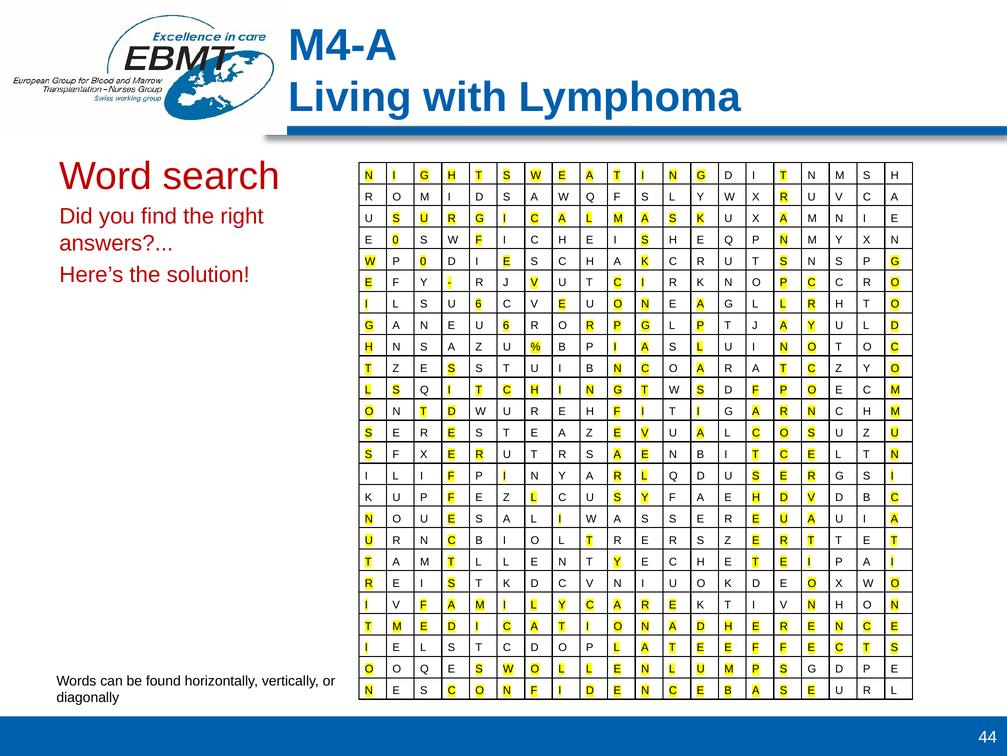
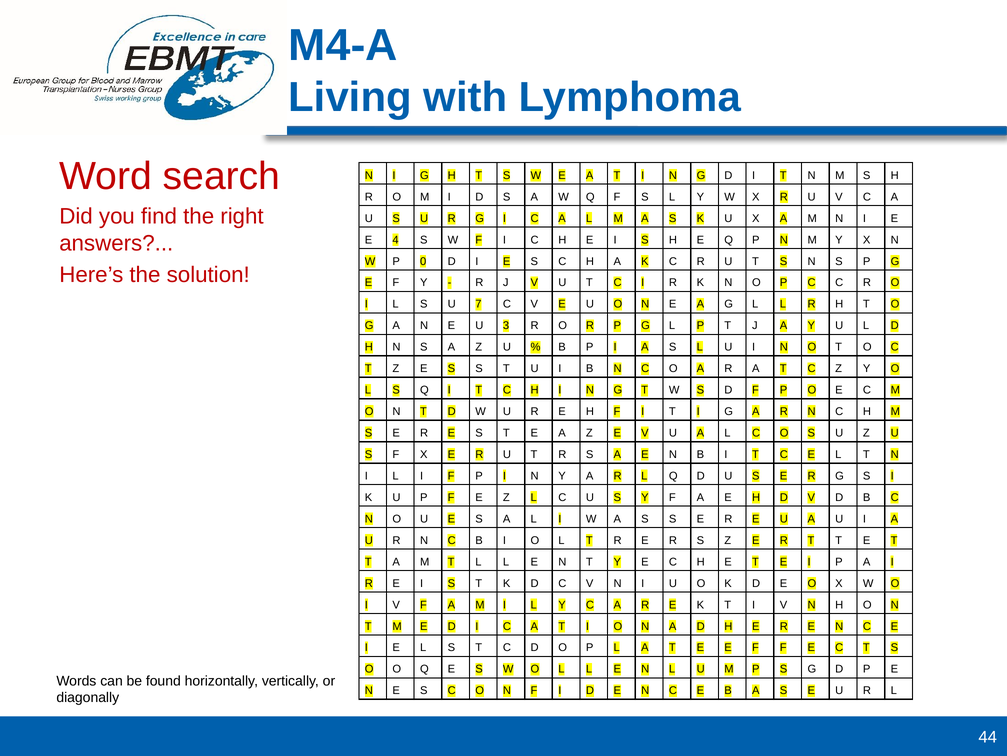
E 0: 0 -> 4 (396, 240)
S U 6: 6 -> 7 (478, 304)
E U 6: 6 -> 3 (506, 325)
